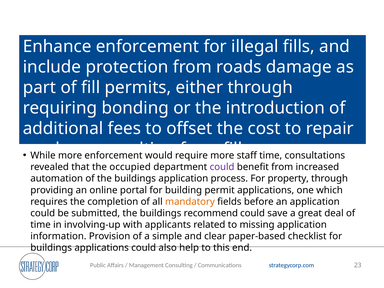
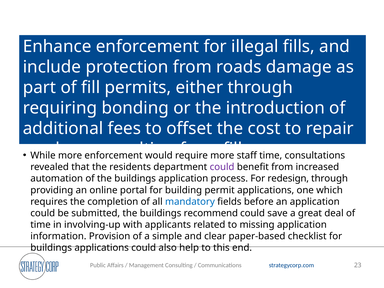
occupied: occupied -> residents (130, 167)
property: property -> redesign (288, 179)
mandatory colour: orange -> blue (190, 202)
